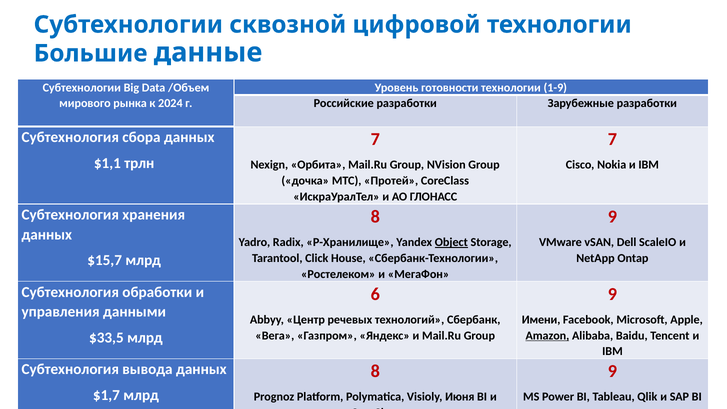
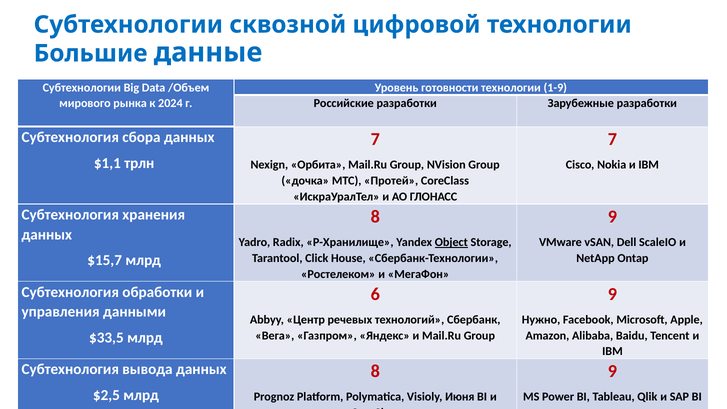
Имени: Имени -> Нужно (541, 320)
Amazon underline: present -> none (547, 335)
$1,7: $1,7 -> $2,5 (106, 395)
